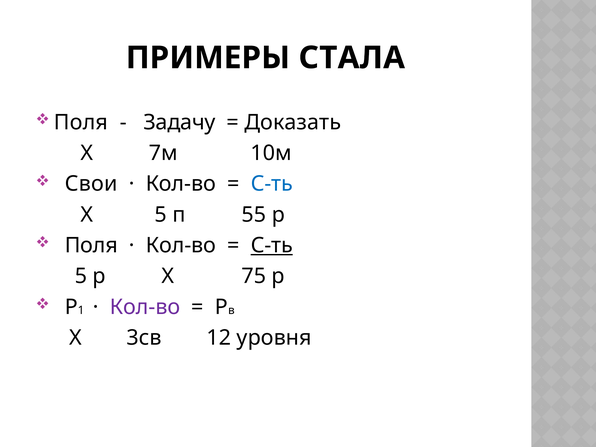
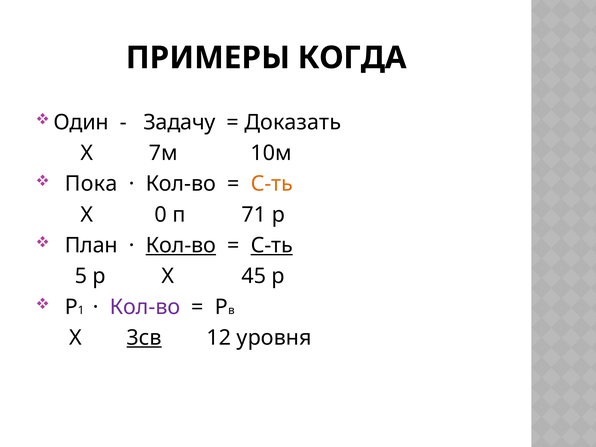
СТАЛА: СТАЛА -> КОГДА (352, 58)
Поля: Поля -> Один (81, 122)
Свои: Свои -> Пока (91, 184)
С-ть colour: blue -> orange (272, 184)
Х 5: 5 -> 0 (161, 215)
55: 55 -> 71 (254, 215)
Поля: Поля -> План (91, 245)
Кол-во underline: none -> present (181, 245)
75: 75 -> 45 (254, 276)
3св underline: none -> present (144, 338)
